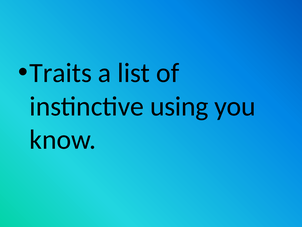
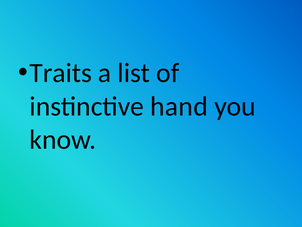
using: using -> hand (179, 106)
